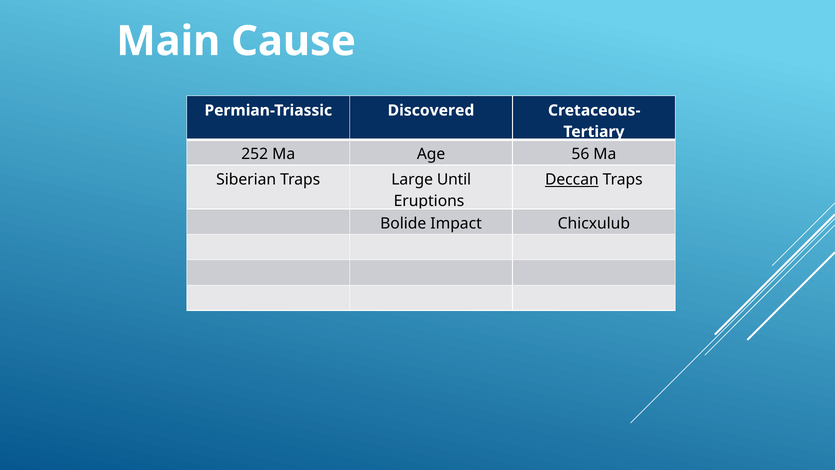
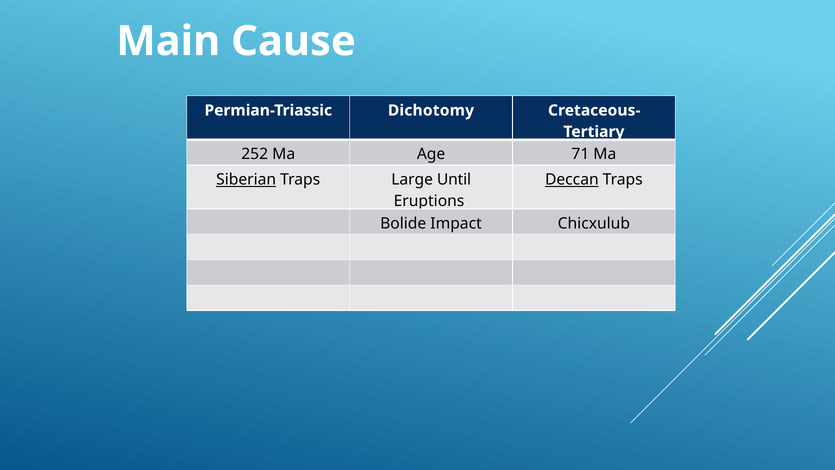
Discovered: Discovered -> Dichotomy (431, 110)
56: 56 -> 71 (580, 154)
Siberian underline: none -> present (246, 180)
